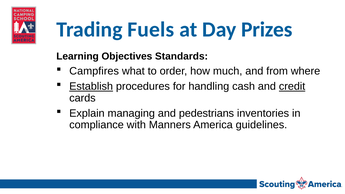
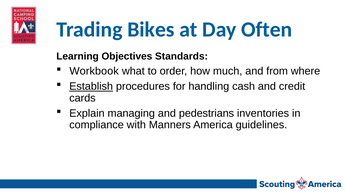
Fuels: Fuels -> Bikes (151, 30)
Prizes: Prizes -> Often (267, 30)
Campfires: Campfires -> Workbook (94, 71)
credit underline: present -> none (292, 86)
